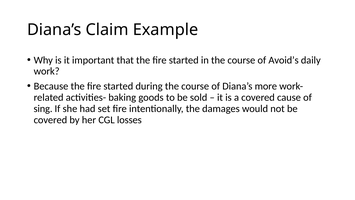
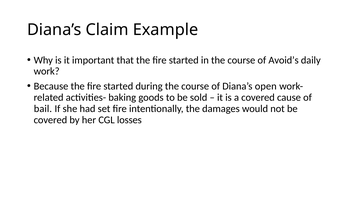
more: more -> open (266, 86)
sing: sing -> bail (43, 108)
